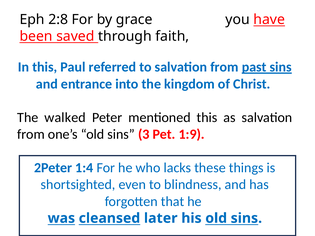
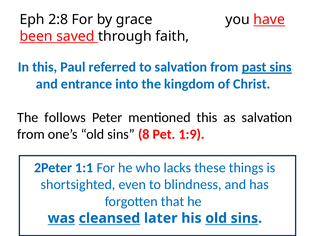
walked: walked -> follows (65, 118)
3: 3 -> 8 (144, 134)
1:4: 1:4 -> 1:1 (84, 168)
